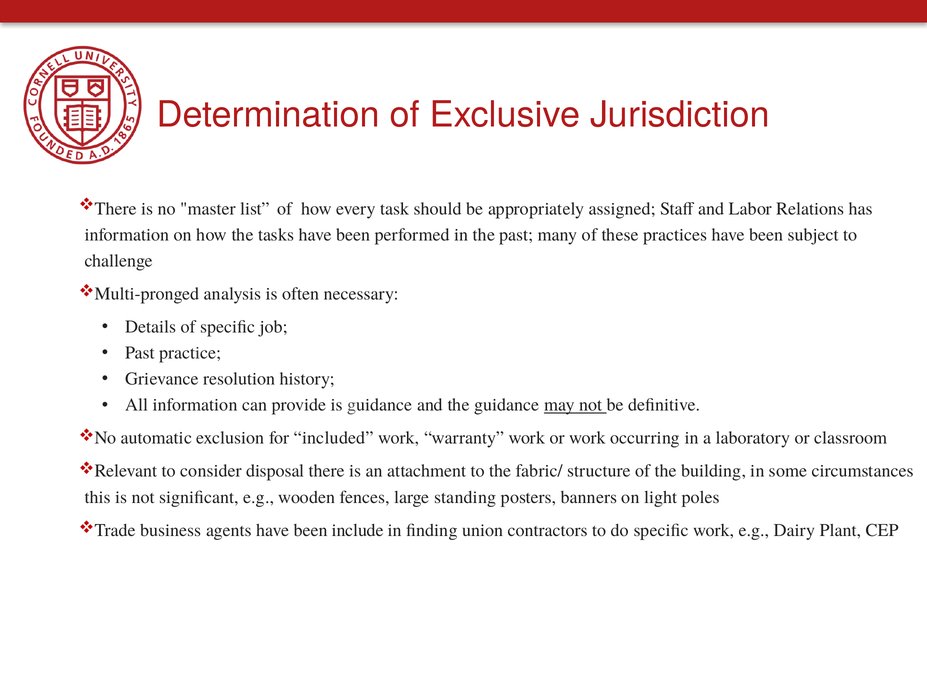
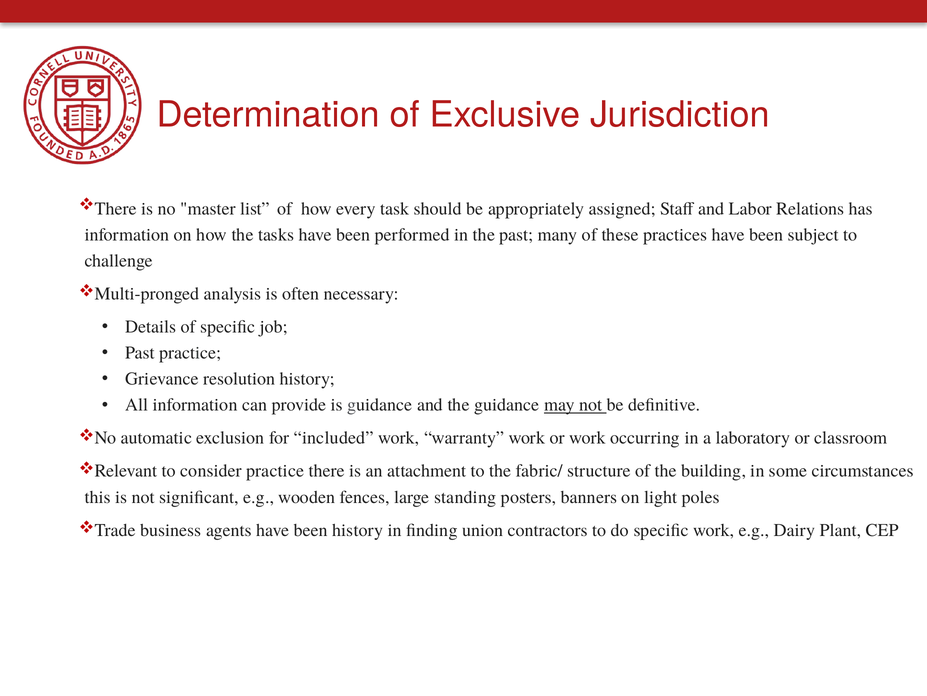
consider disposal: disposal -> practice (275, 471)
been include: include -> history (358, 529)
